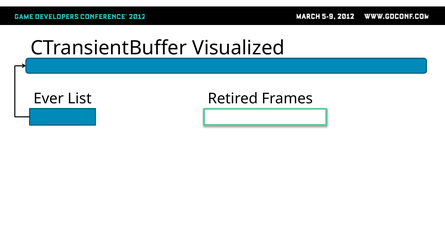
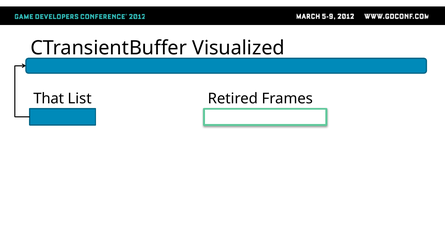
Ever: Ever -> That (49, 99)
